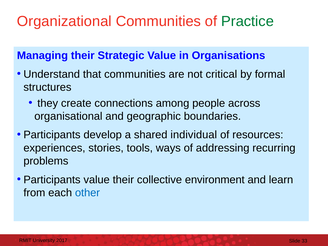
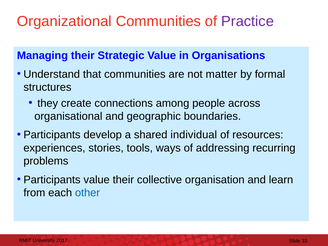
Practice colour: green -> purple (248, 21)
critical: critical -> matter (221, 74)
environment: environment -> organisation (215, 180)
